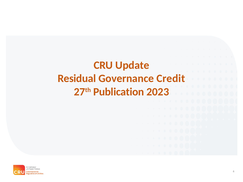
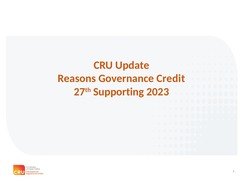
Residual: Residual -> Reasons (77, 79)
Publication: Publication -> Supporting (119, 92)
